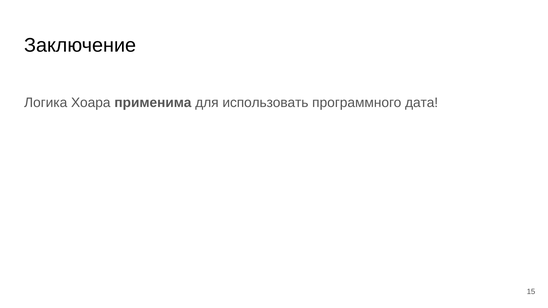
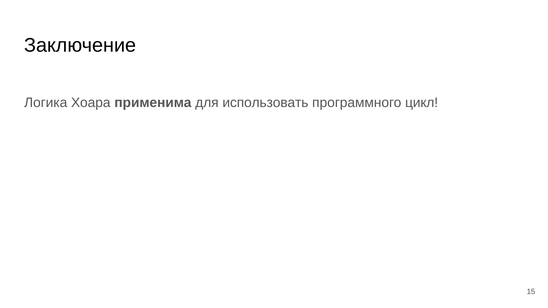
дата: дата -> цикл (422, 103)
